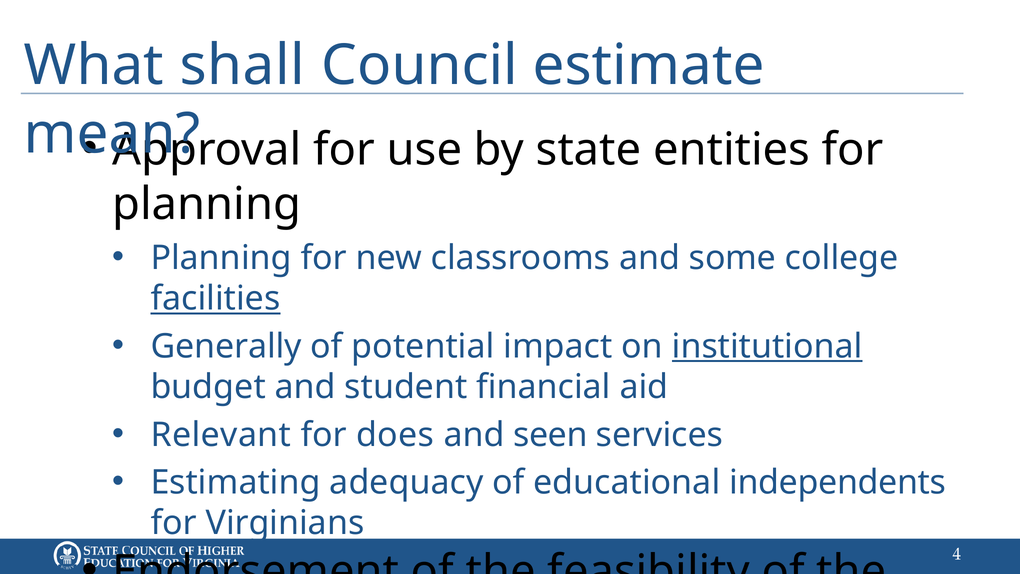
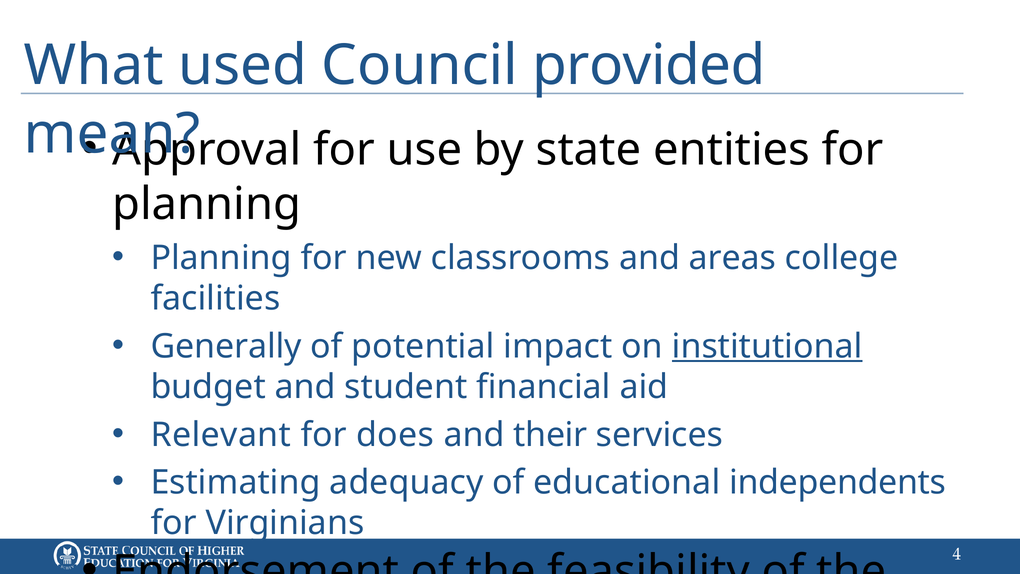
shall: shall -> used (243, 66)
estimate: estimate -> provided (649, 66)
some: some -> areas (732, 258)
facilities underline: present -> none (216, 299)
seen: seen -> their (550, 435)
